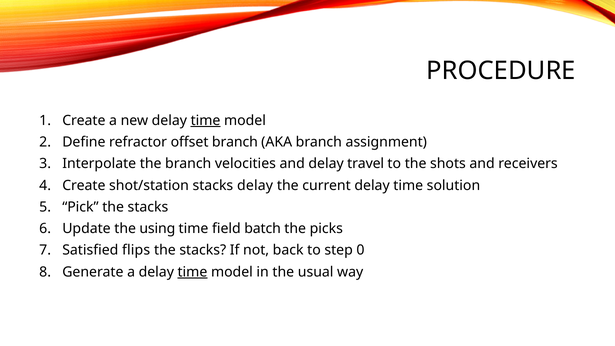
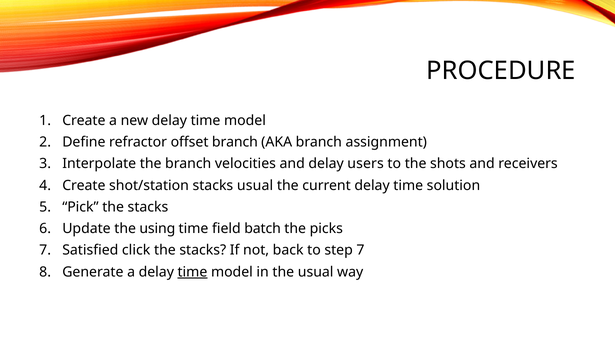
time underline: present -> none (206, 121)
travel: travel -> users (366, 164)
stacks delay: delay -> usual (255, 185)
flips: flips -> click (136, 250)
step 0: 0 -> 7 (360, 250)
